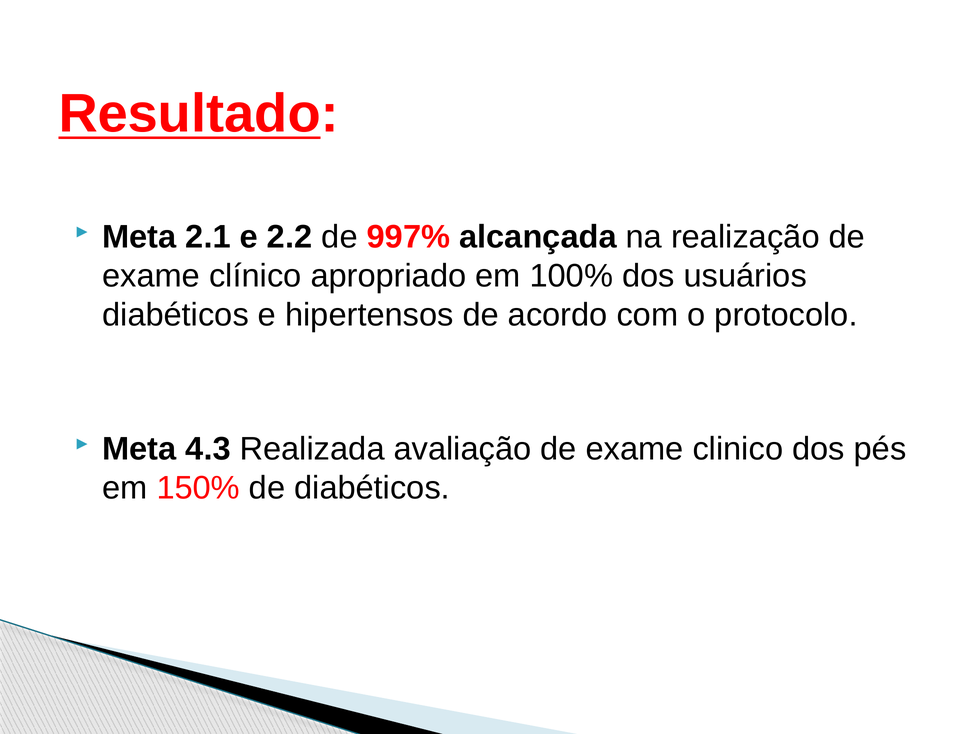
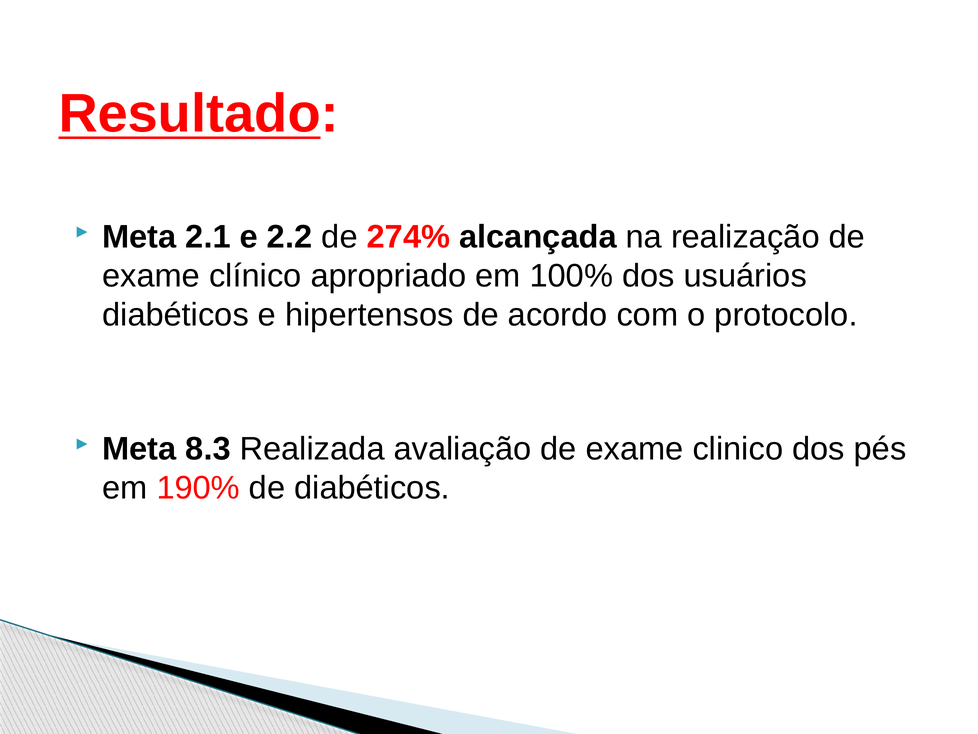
997%: 997% -> 274% (408, 237)
4.3: 4.3 -> 8.3 (208, 448)
150%: 150% -> 190% (198, 488)
